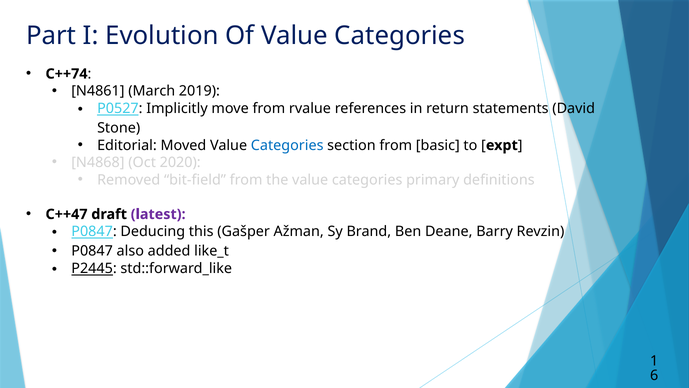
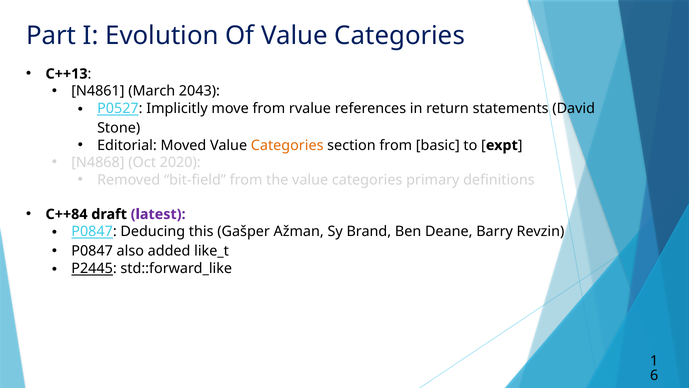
C++74: C++74 -> C++13 (67, 74)
2019: 2019 -> 2043 (199, 91)
Categories colour: blue -> orange (287, 145)
C++47: C++47 -> C++84 (67, 214)
